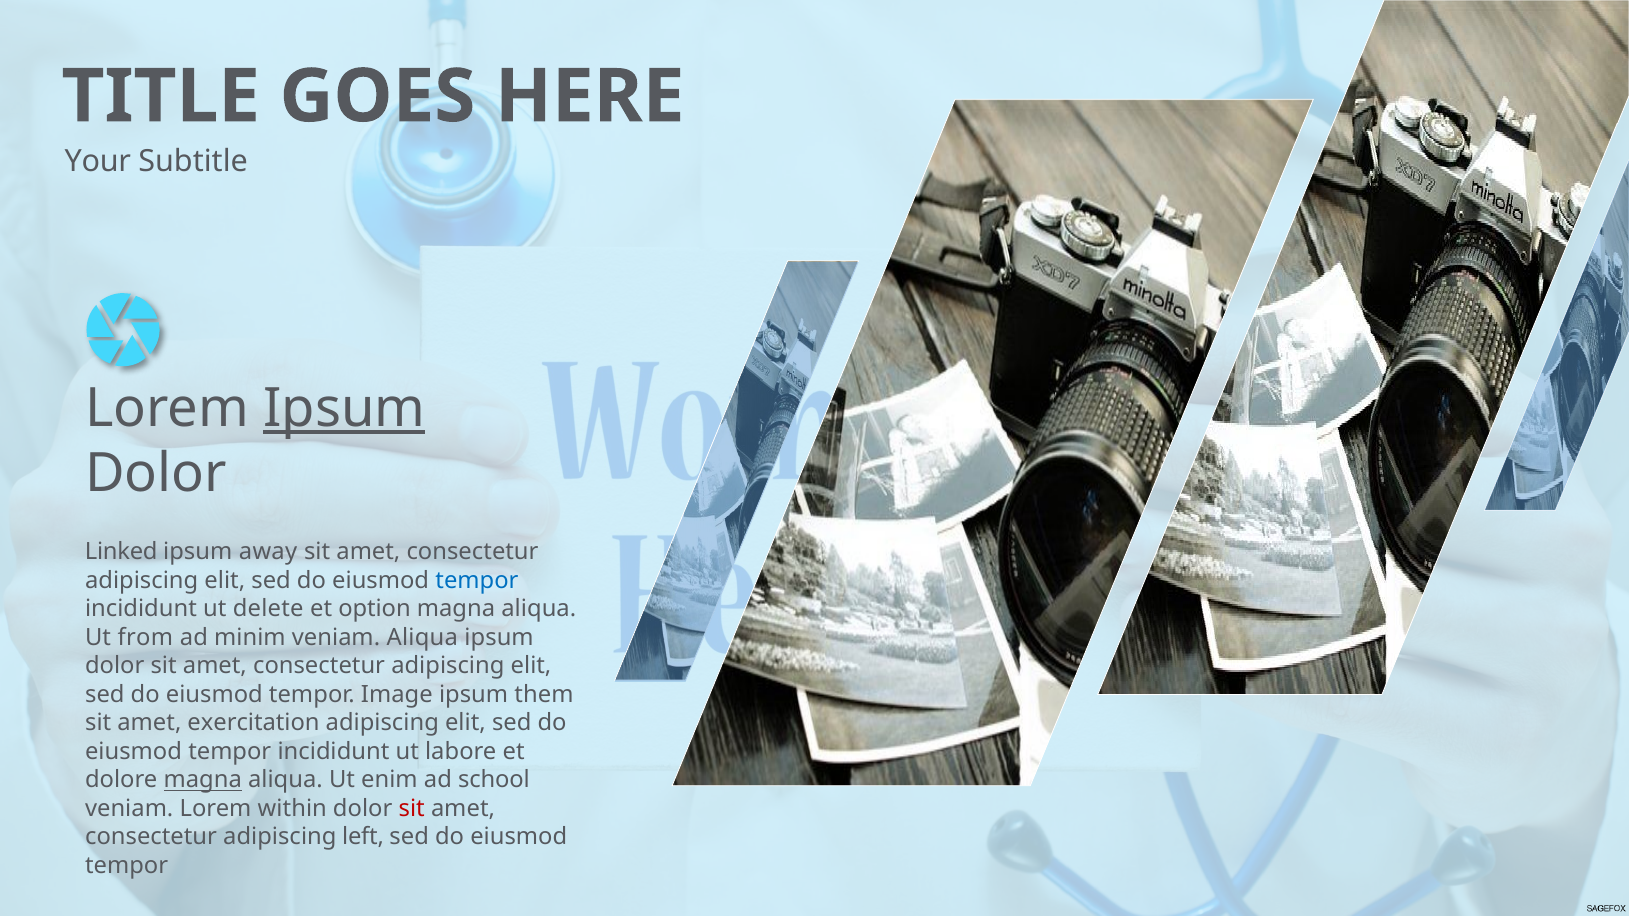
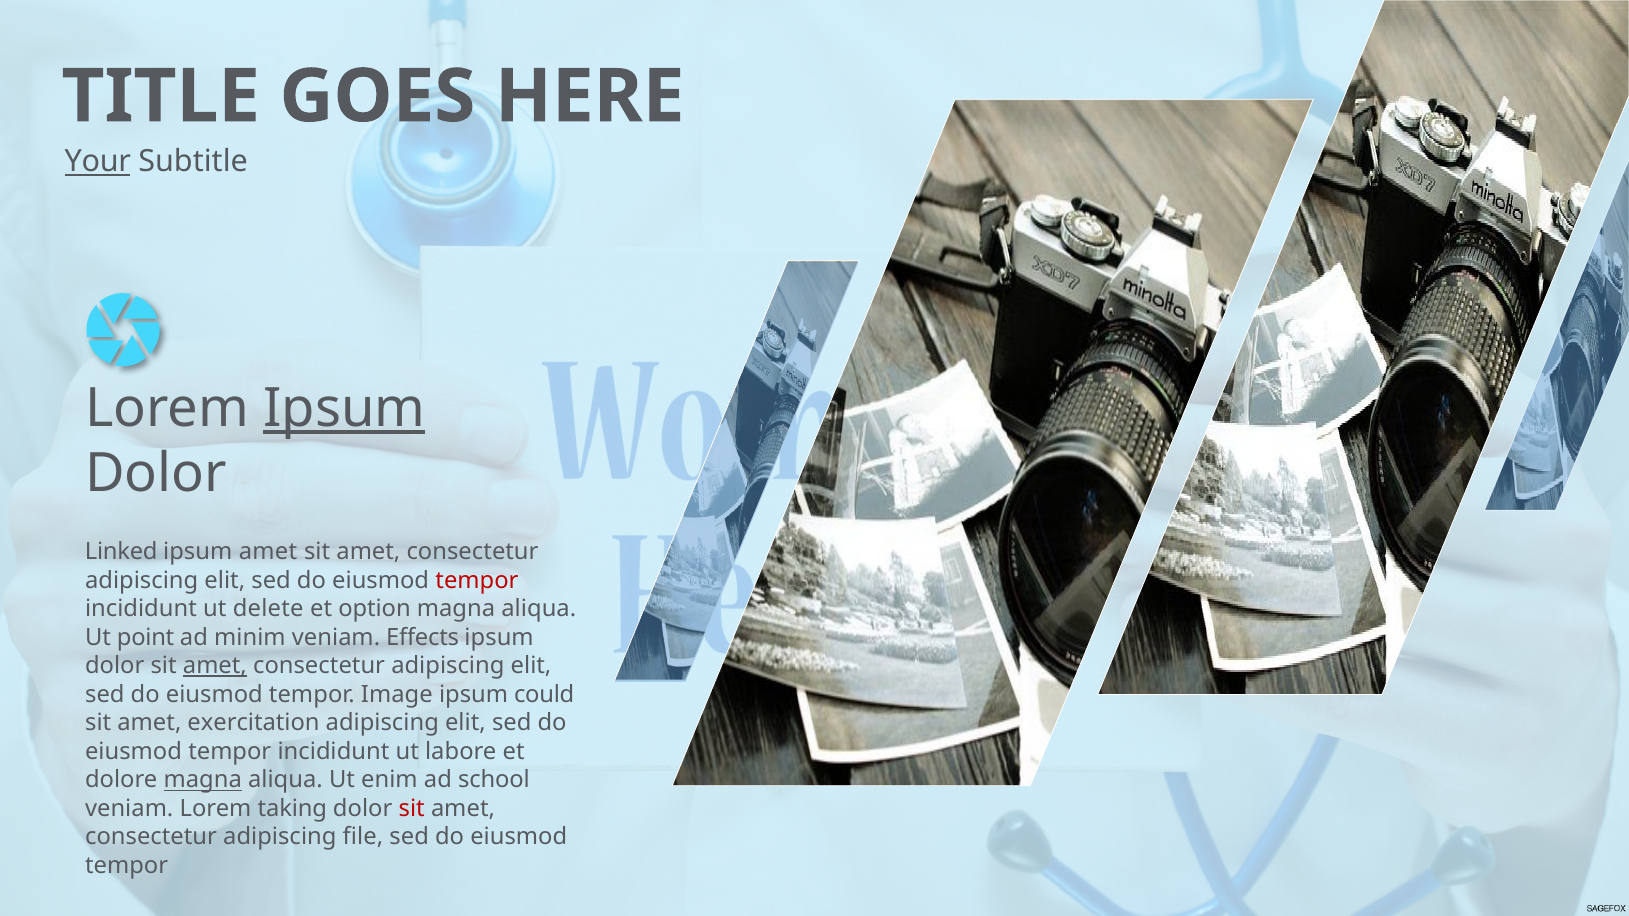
Your underline: none -> present (98, 162)
ipsum away: away -> amet (268, 552)
tempor colour: blue -> red (477, 581)
from: from -> point (146, 638)
veniam Aliqua: Aliqua -> Effects (423, 638)
amet underline: none -> present (215, 666)
them: them -> could (544, 695)
within: within -> taking (292, 809)
left: left -> file (363, 837)
